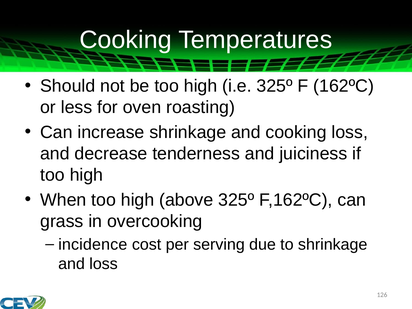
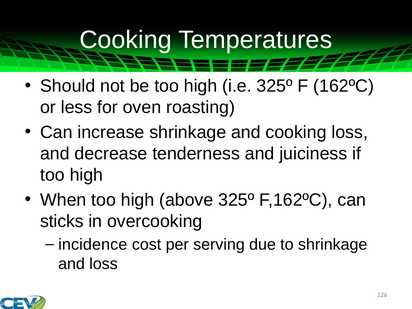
grass: grass -> sticks (62, 221)
